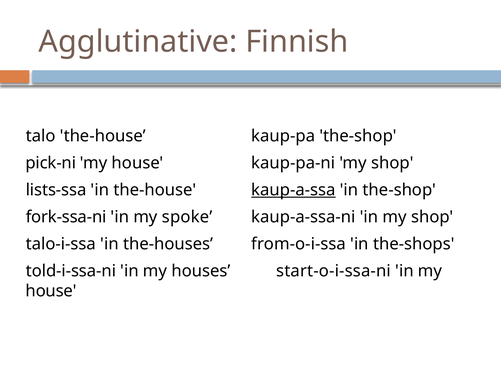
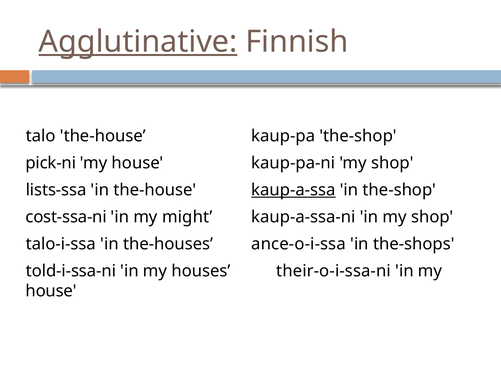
Agglutinative underline: none -> present (138, 42)
fork-ssa-ni: fork-ssa-ni -> cost-ssa-ni (66, 217)
spoke: spoke -> might (187, 217)
from-o-i-ssa: from-o-i-ssa -> ance-o-i-ssa (299, 244)
start-o-i-ssa-ni: start-o-i-ssa-ni -> their-o-i-ssa-ni (334, 271)
